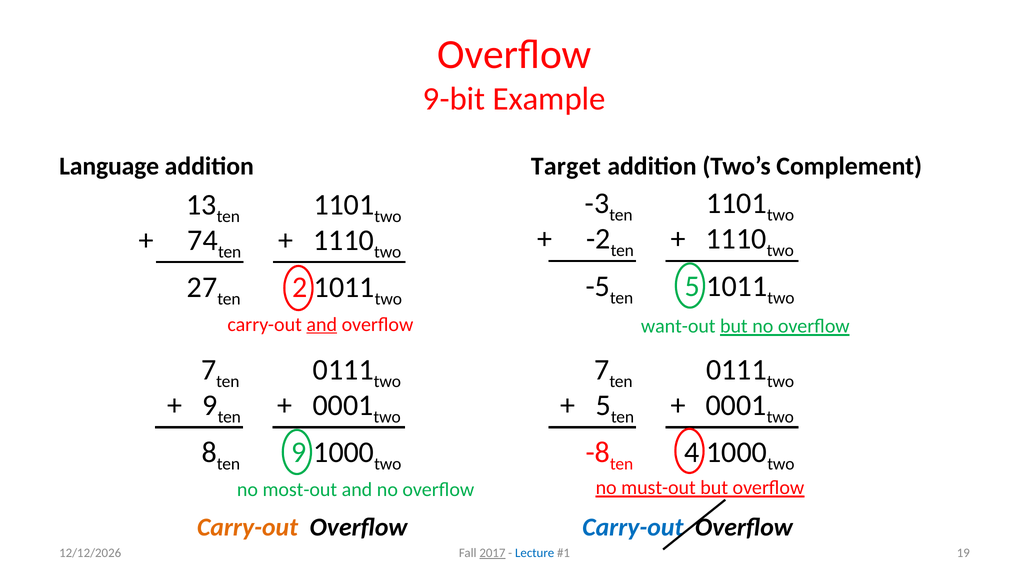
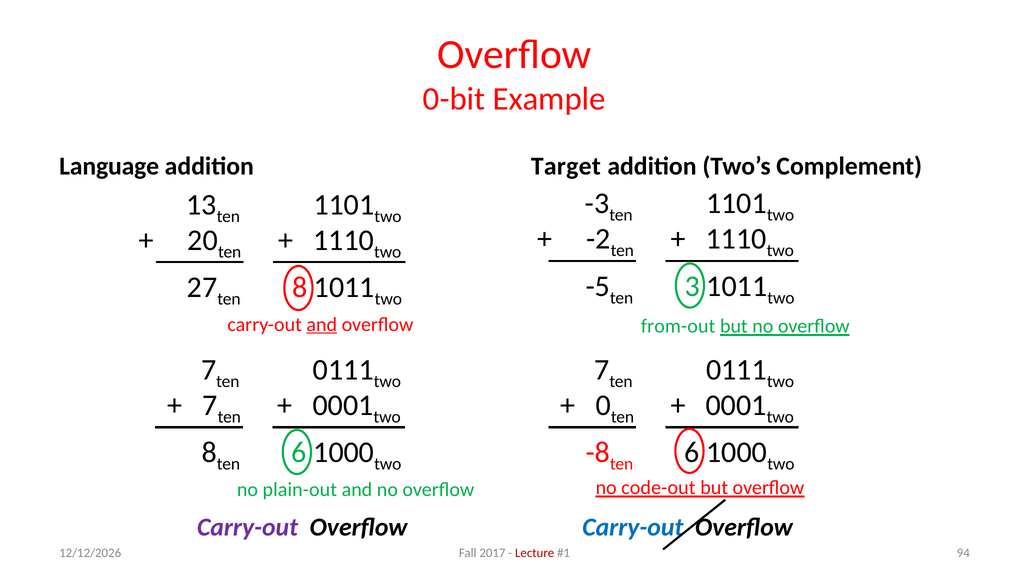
9-bit: 9-bit -> 0-bit (454, 99)
74: 74 -> 20 (203, 240)
5: 5 -> 3 (692, 286)
2: 2 -> 8 (300, 287)
want-out: want-out -> from-out (678, 326)
9: 9 -> 7 (210, 405)
5: 5 -> 0 (603, 405)
9: 9 -> 6 (299, 452)
4: 4 -> 6 (692, 452)
must-out: must-out -> code-out (658, 488)
most-out: most-out -> plain-out (300, 490)
Carry-out colour: orange -> purple (248, 527)
2017 underline: present -> none (492, 553)
Lecture colour: blue -> red (535, 553)
19: 19 -> 94 (963, 553)
